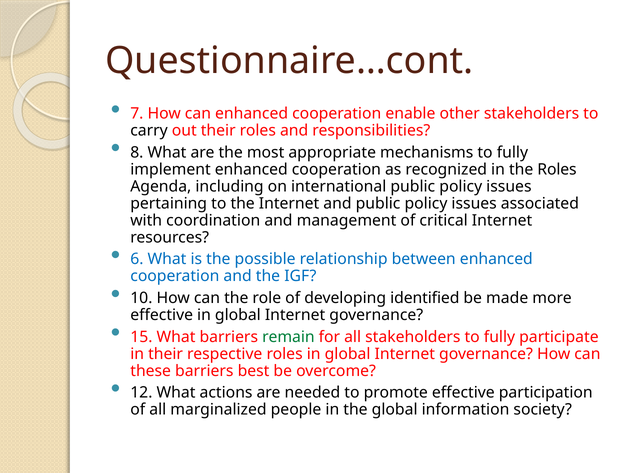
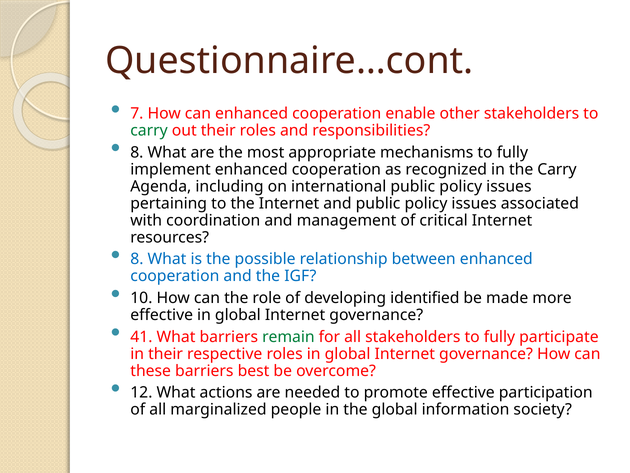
carry colour: black -> green (149, 130)
the Roles: Roles -> Carry (557, 169)
6: 6 -> 8 (137, 259)
15: 15 -> 41 (141, 336)
